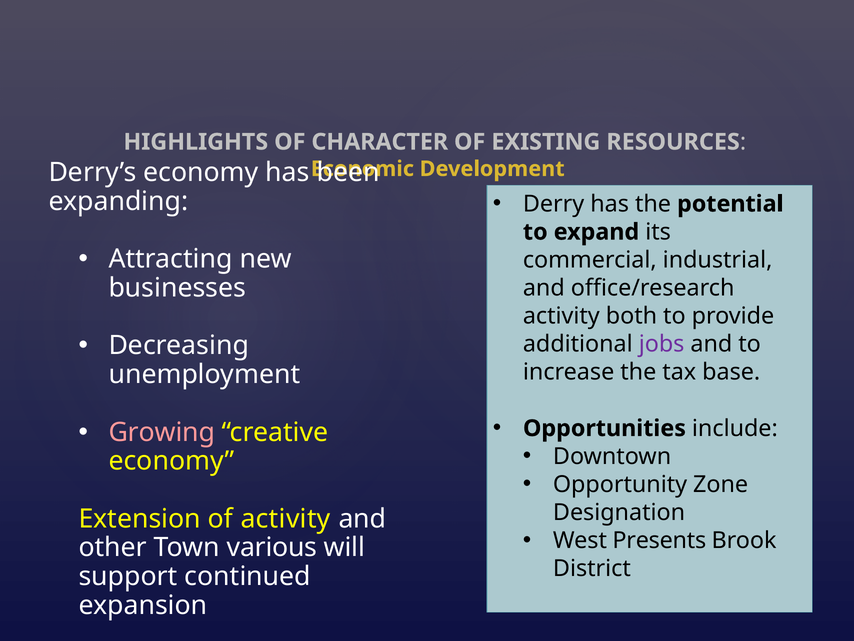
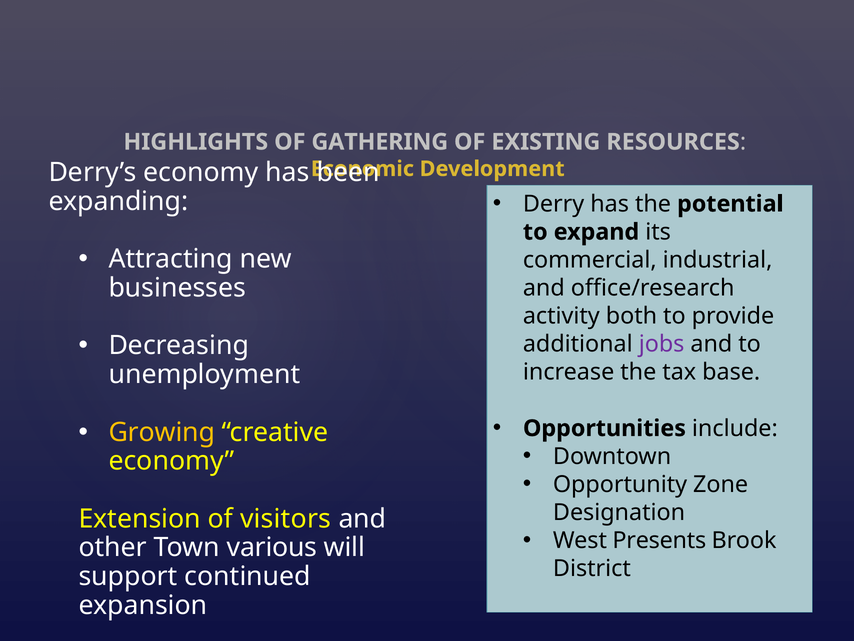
CHARACTER: CHARACTER -> GATHERING (380, 142)
Growing colour: pink -> yellow (162, 432)
of activity: activity -> visitors (286, 518)
